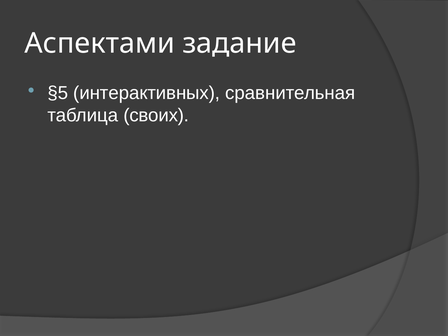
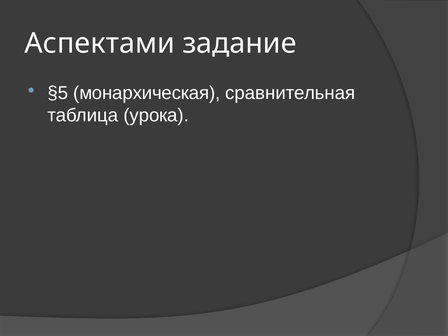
интерактивных: интерактивных -> монархическая (147, 93)
своих: своих -> урока (156, 116)
